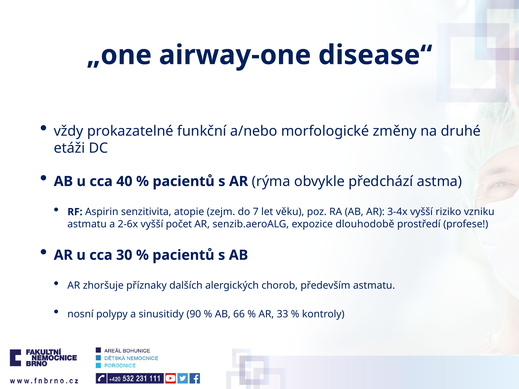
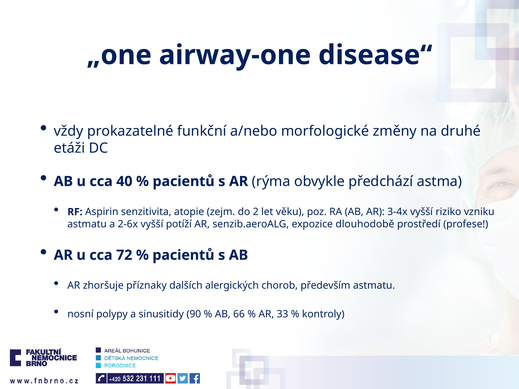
7: 7 -> 2 (256, 212)
počet: počet -> potíží (179, 224)
30: 30 -> 72 (124, 255)
